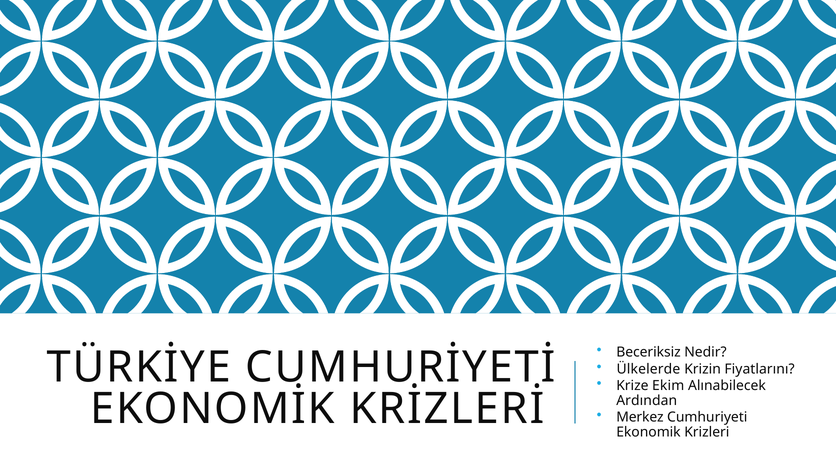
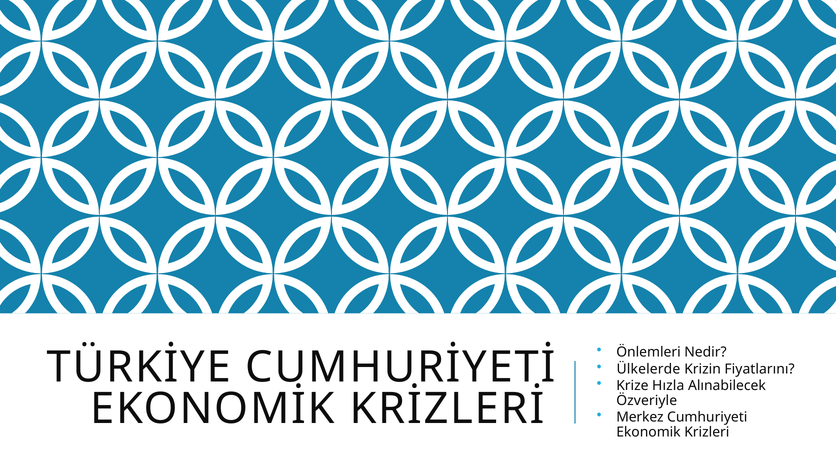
Beceriksiz: Beceriksiz -> Önlemleri (649, 353)
Ekim: Ekim -> Hızla (668, 386)
Ardından: Ardından -> Özveriyle (647, 401)
